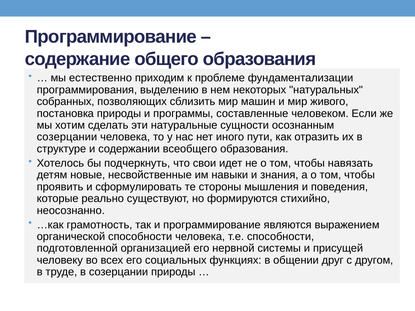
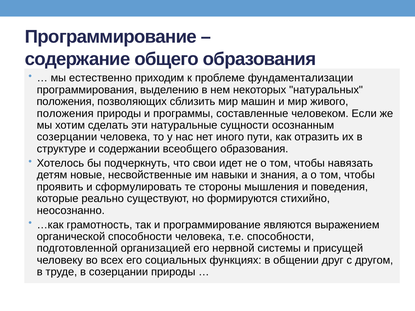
собранных: собранных -> положения (66, 102)
постановка: постановка -> положения (65, 113)
